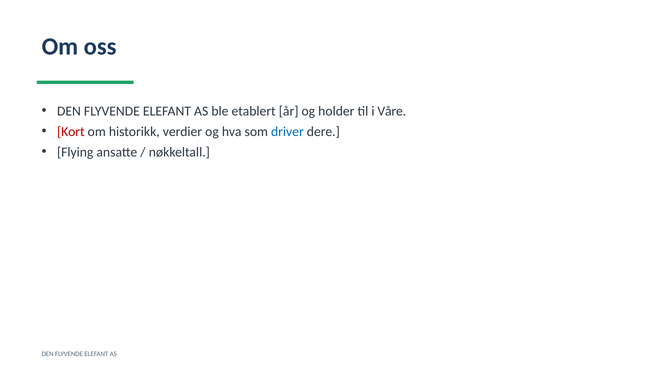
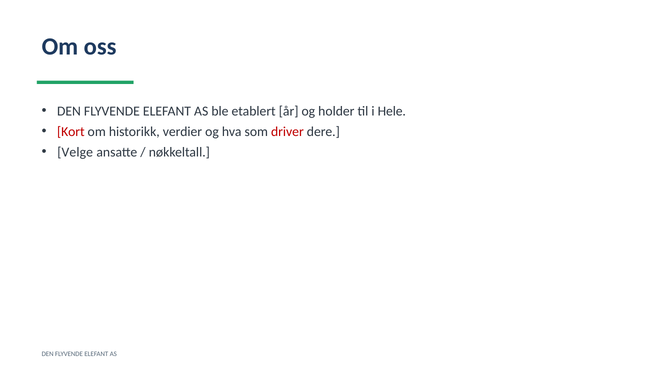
Våre: Våre -> Hele (392, 111)
driver colour: blue -> red (287, 131)
Flying: Flying -> Velge (75, 152)
